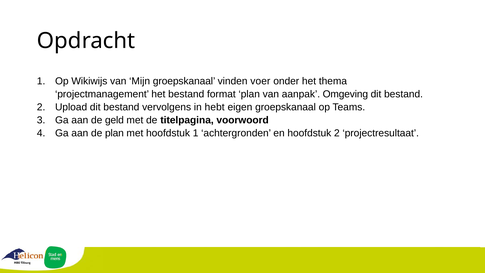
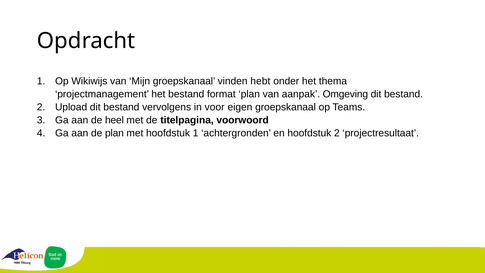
voer: voer -> hebt (260, 81)
hebt: hebt -> voor (215, 107)
geld: geld -> heel (114, 120)
